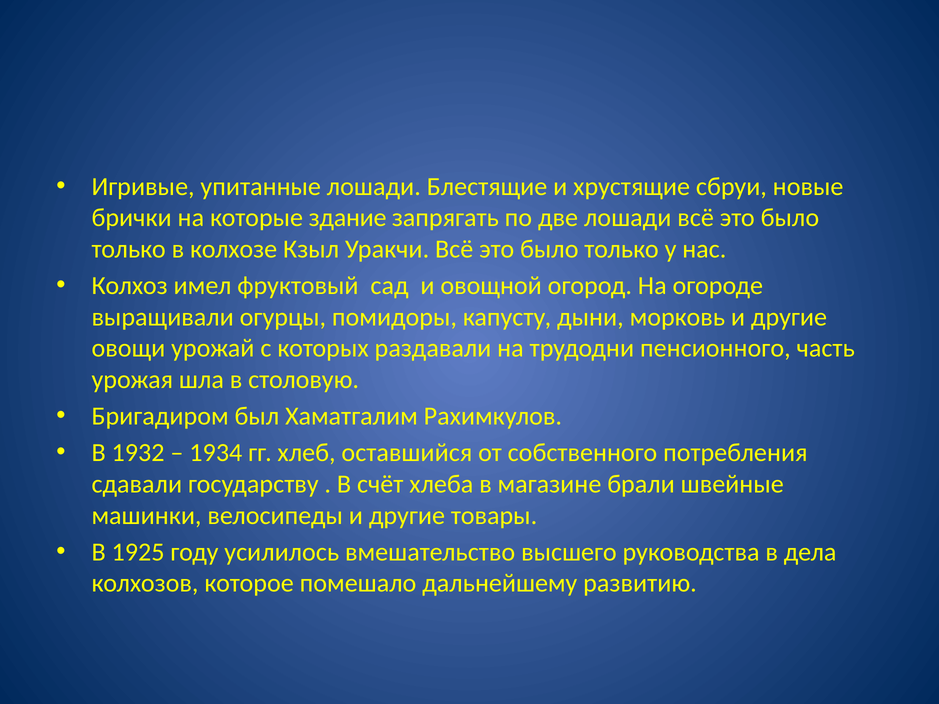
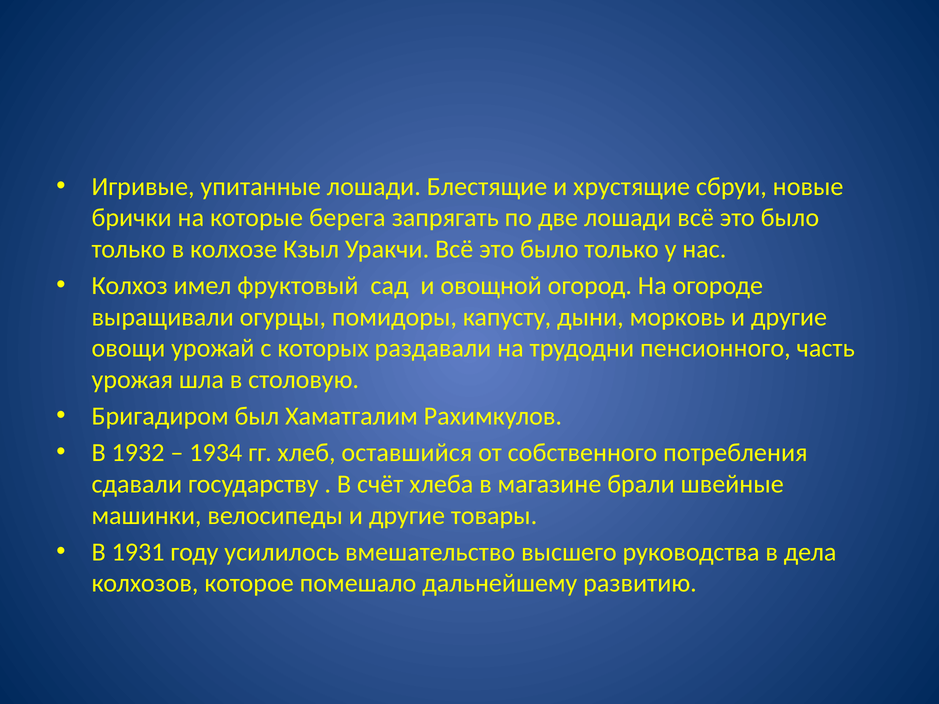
здание: здание -> берега (347, 218)
1925: 1925 -> 1931 (138, 552)
